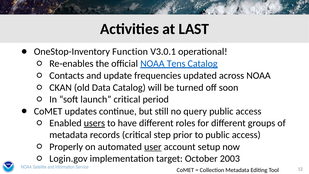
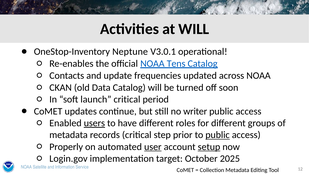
at LAST: LAST -> WILL (194, 29)
Function: Function -> Neptune (130, 52)
query: query -> writer (195, 111)
public underline: none -> present (218, 135)
setup underline: none -> present (209, 147)
2003: 2003 -> 2025 (230, 158)
